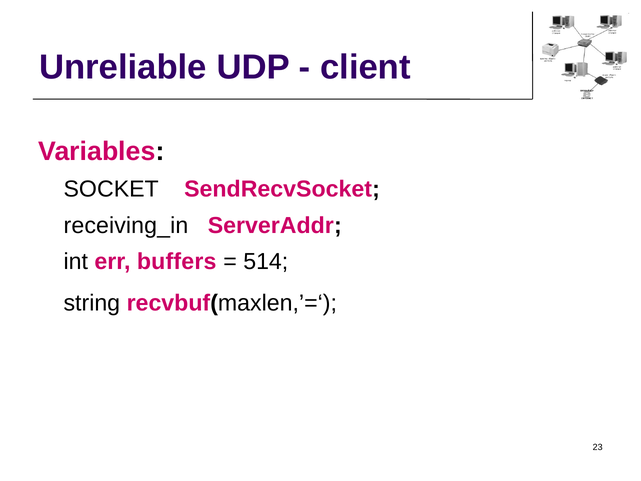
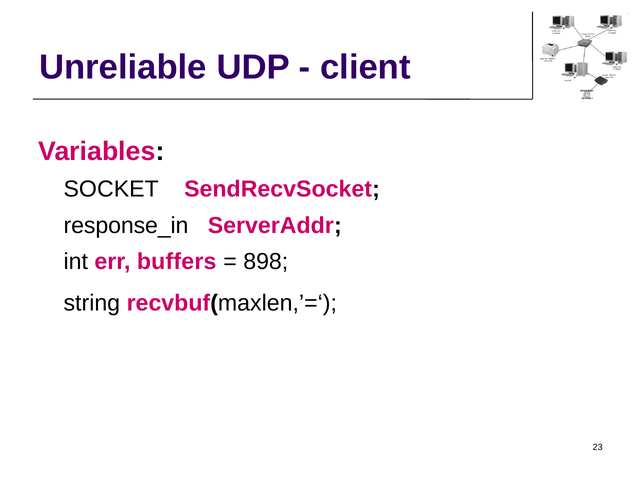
receiving_in: receiving_in -> response_in (126, 225)
514: 514 -> 898 (266, 261)
